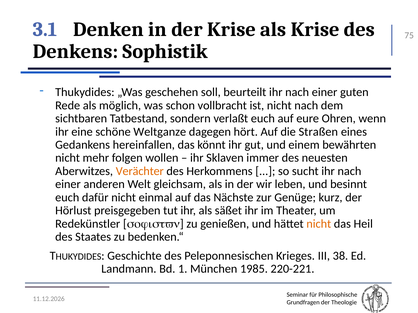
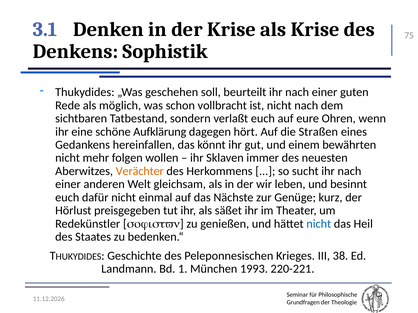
Weltganze: Weltganze -> Aufklärung (160, 132)
nicht colour: orange -> blue (319, 224)
1985: 1985 -> 1993 (254, 269)
